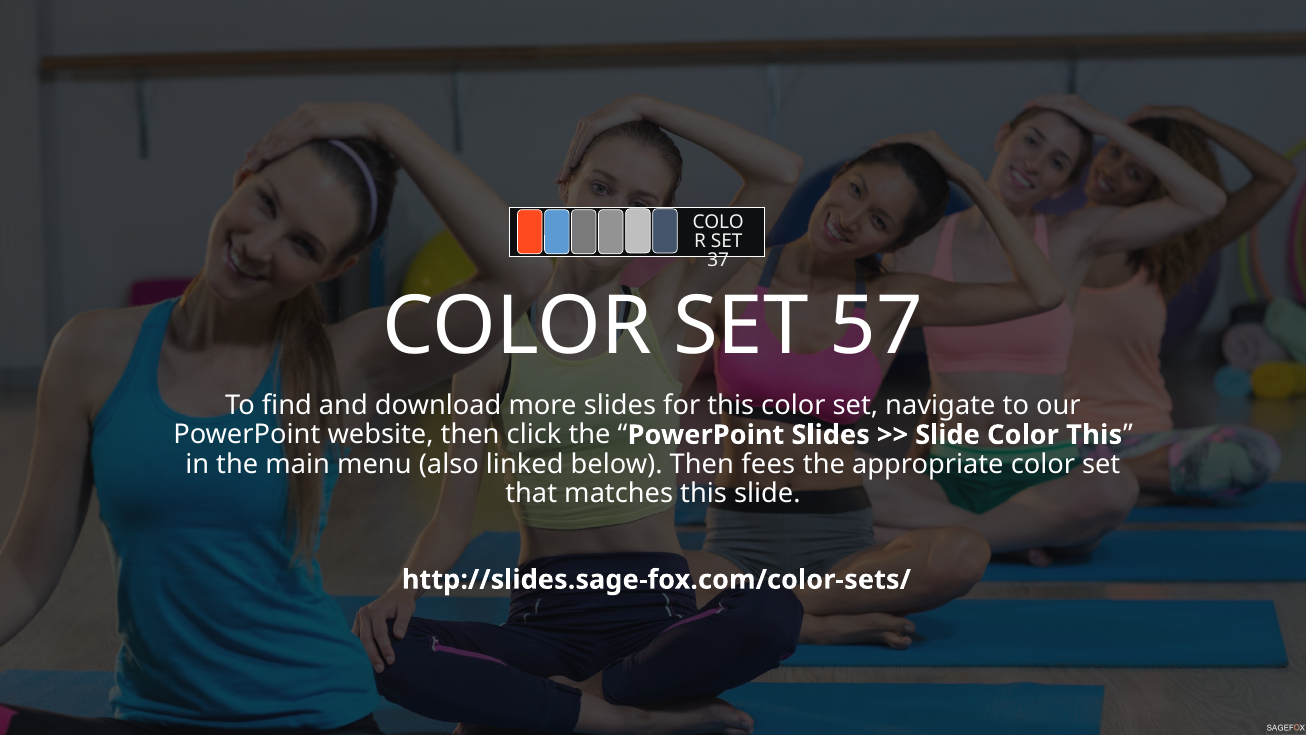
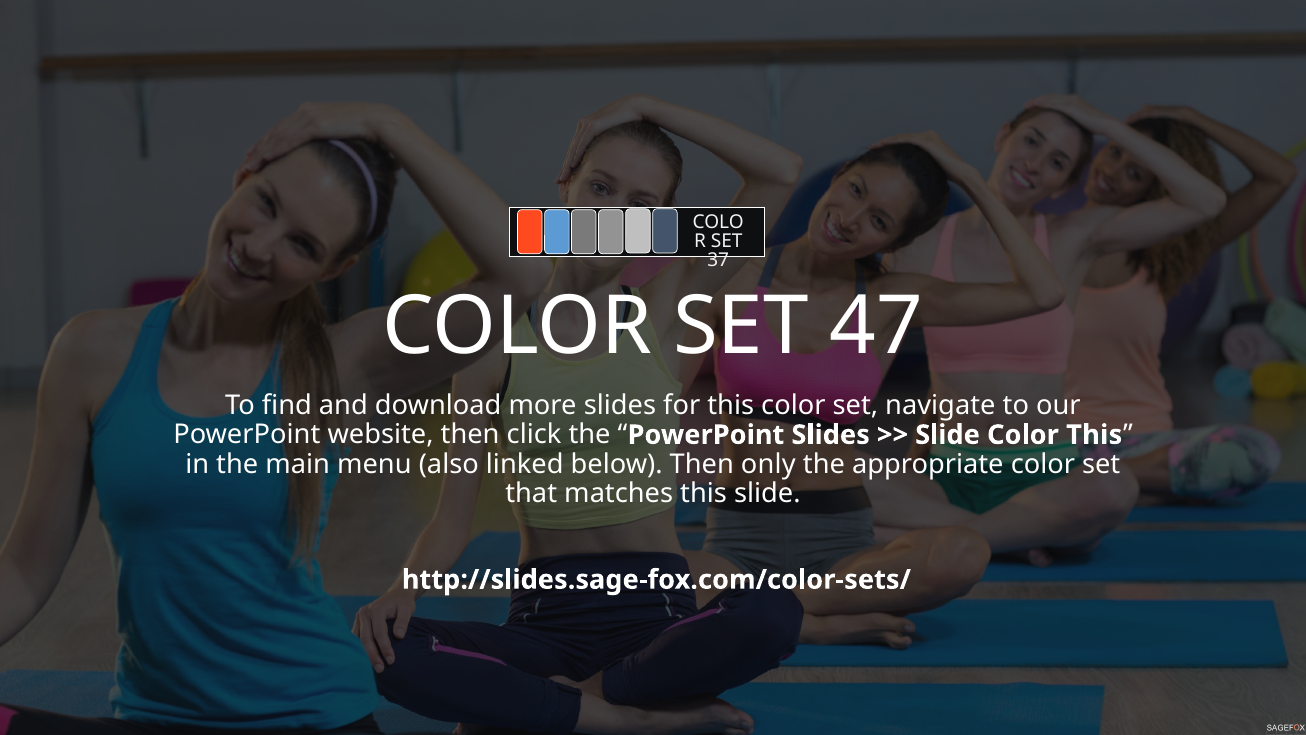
57: 57 -> 47 (877, 326)
fees: fees -> only (768, 464)
